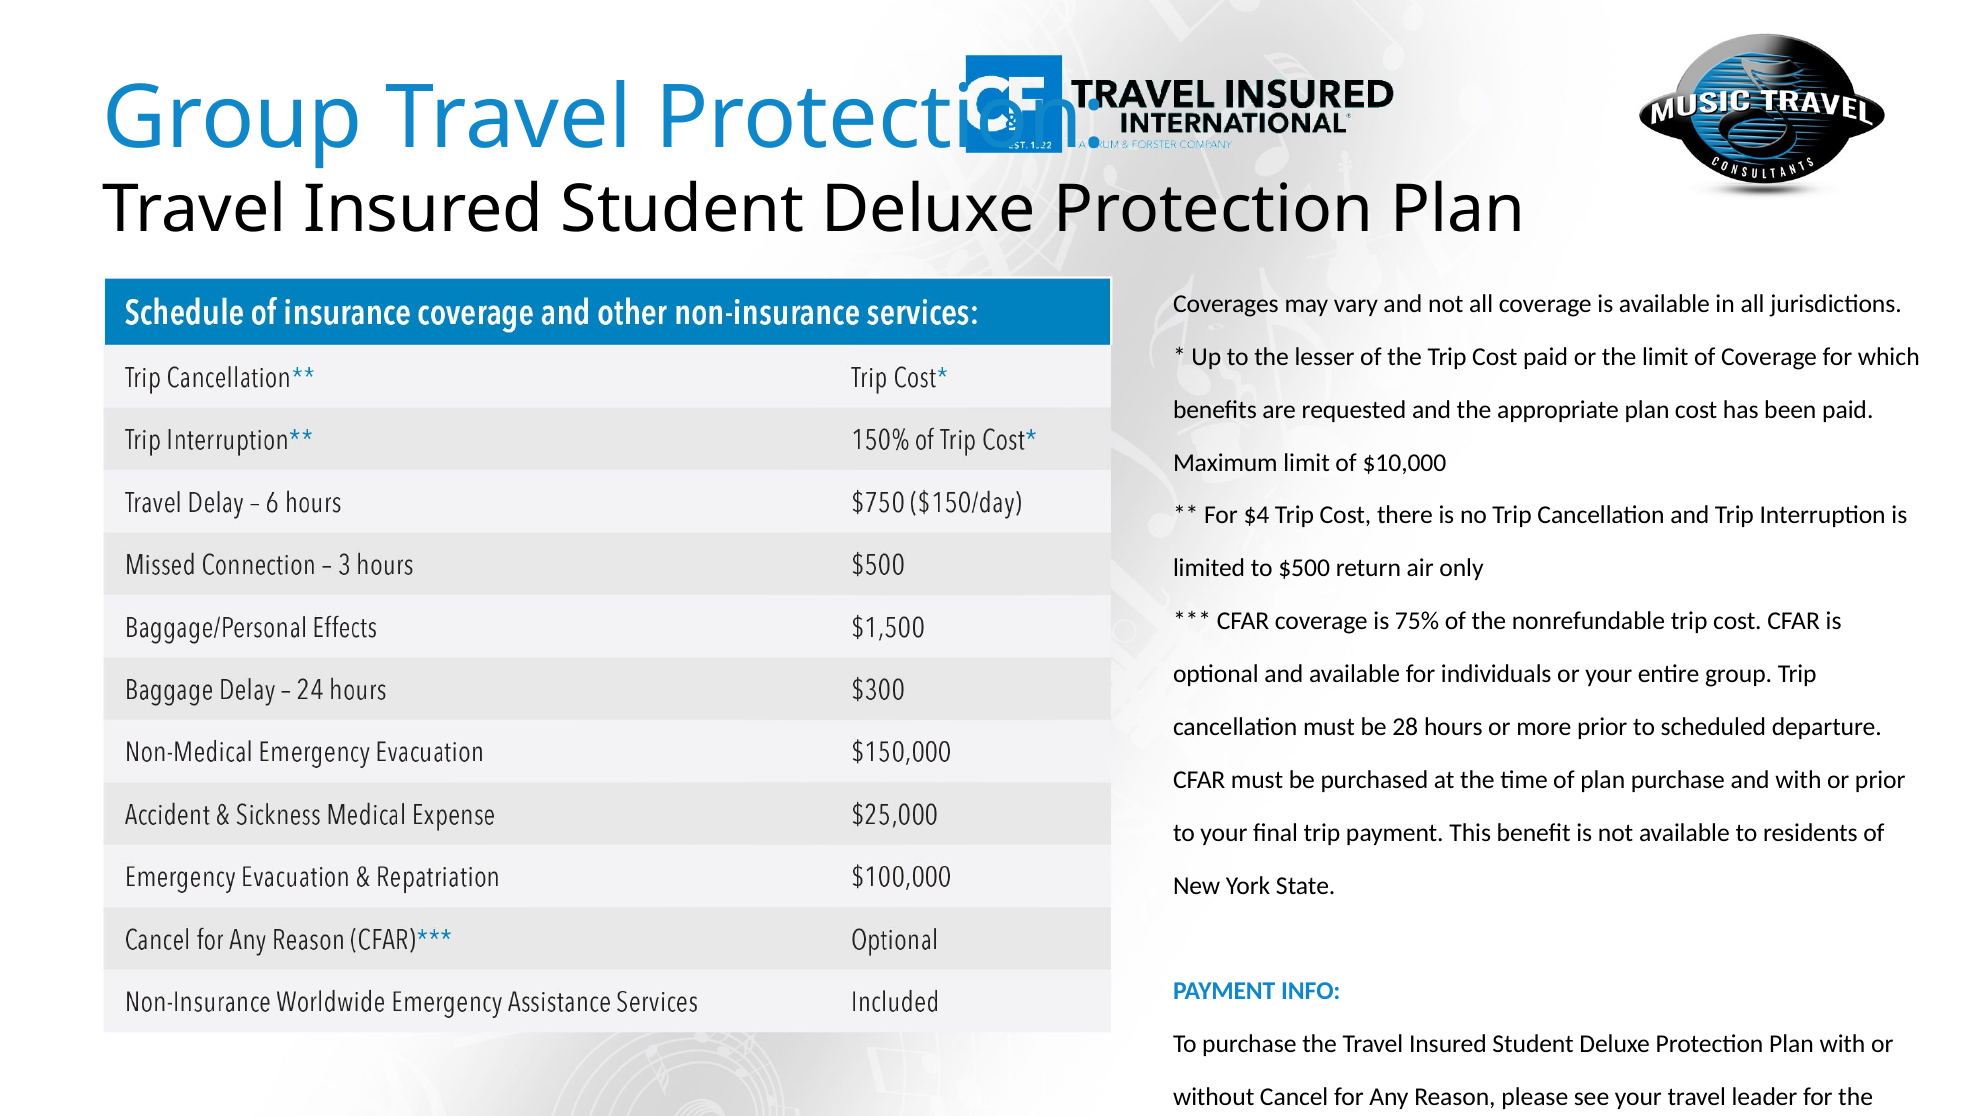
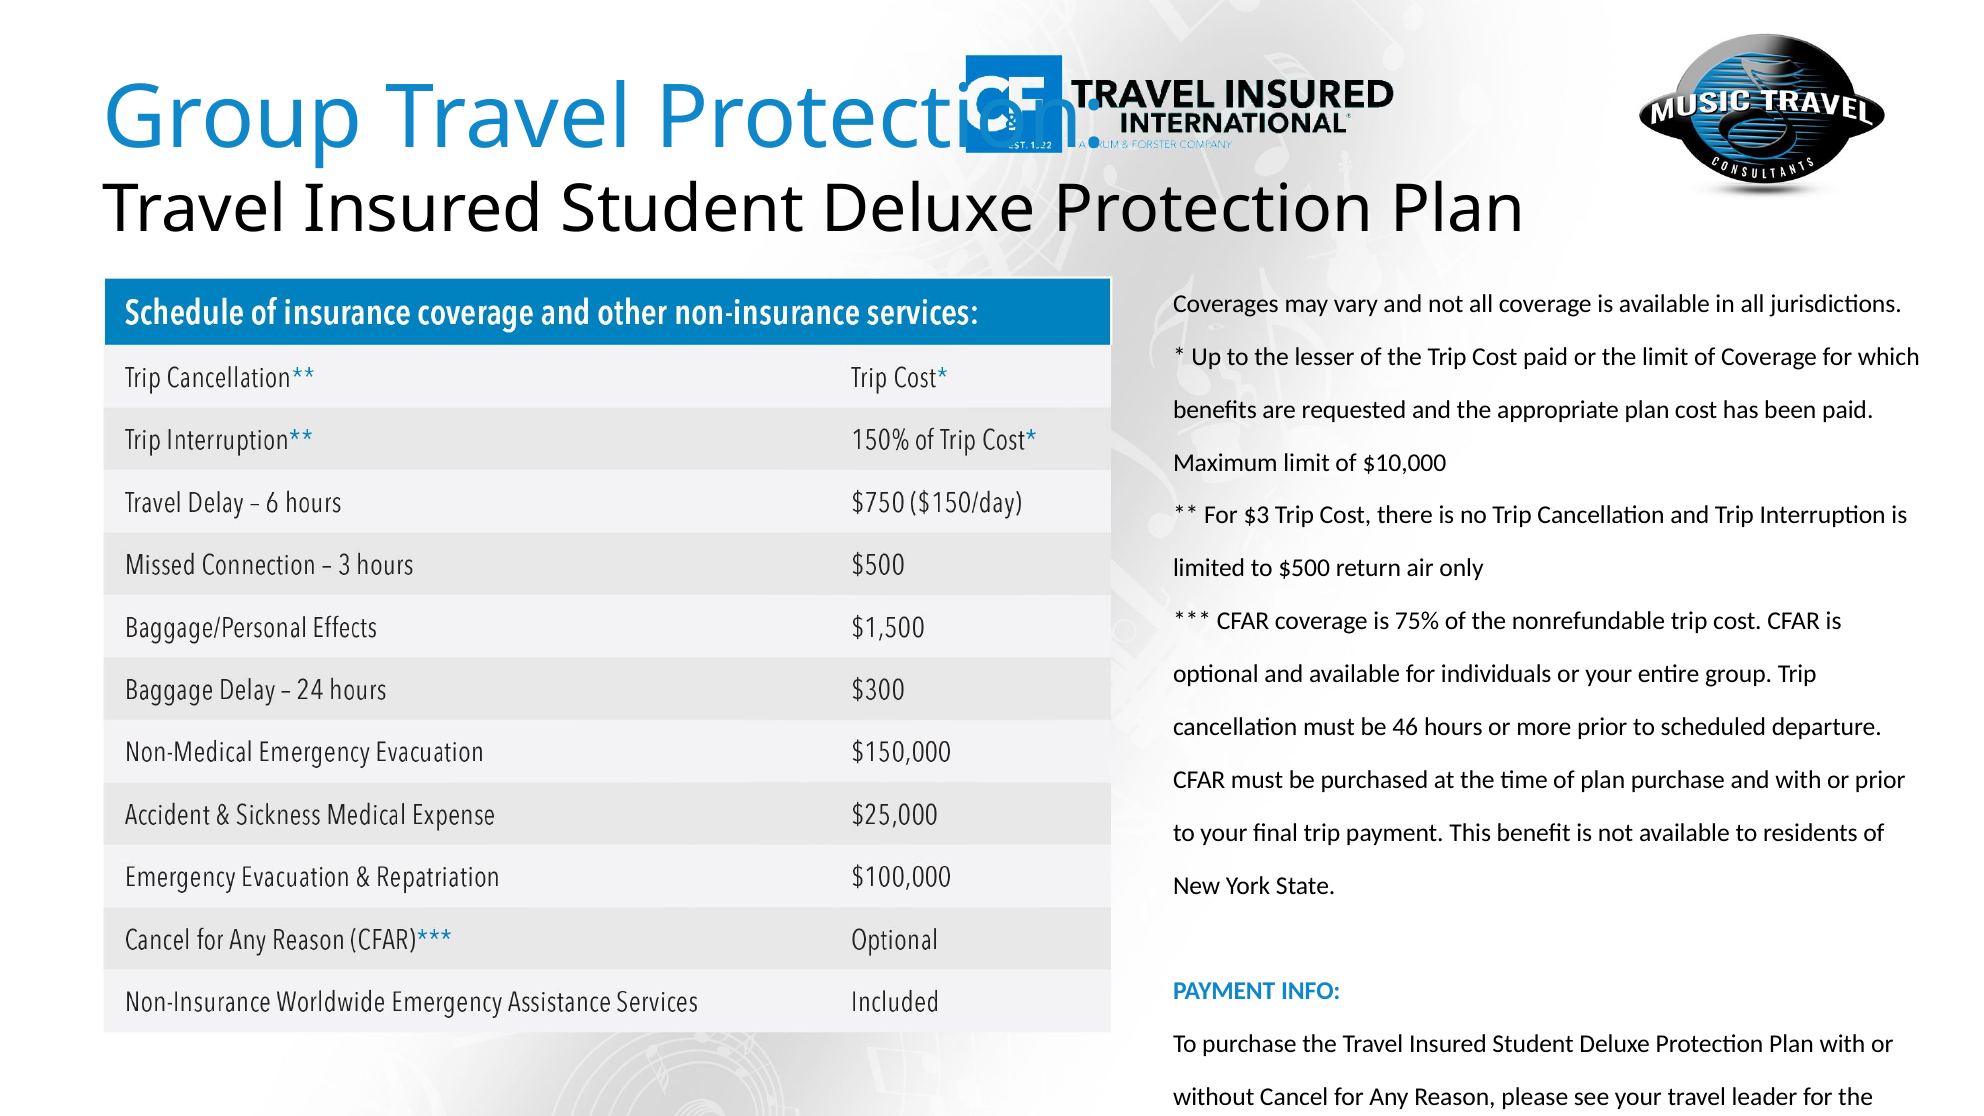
$4: $4 -> $3 (1256, 516)
28: 28 -> 46 (1405, 727)
